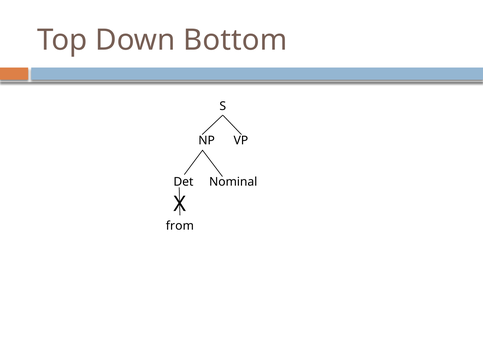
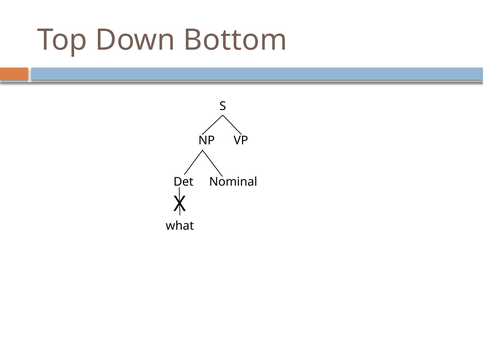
from: from -> what (180, 226)
